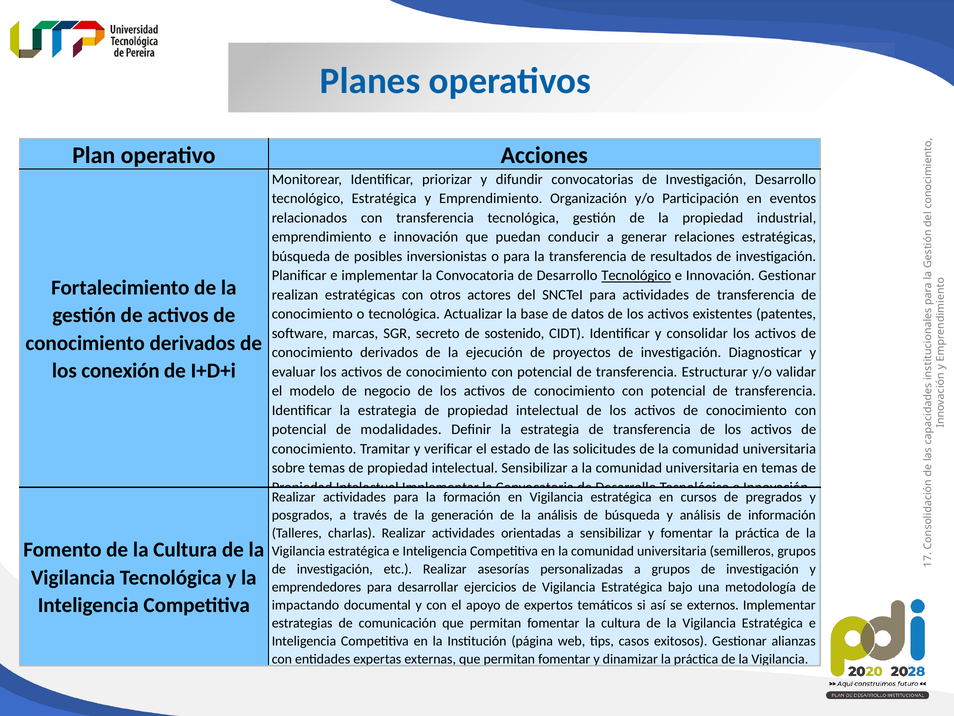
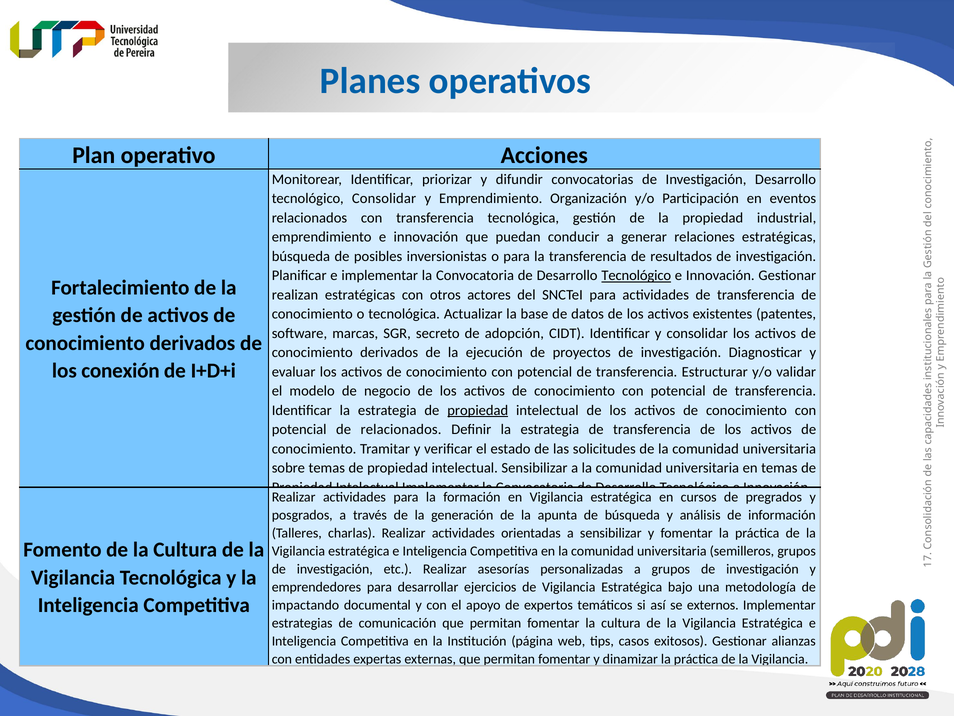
tecnológico Estratégica: Estratégica -> Consolidar (384, 198)
sostenido: sostenido -> adopción (514, 333)
propiedad underline: none -> present (478, 410)
de modalidades: modalidades -> relacionados (401, 429)
la análisis: análisis -> apunta (557, 515)
